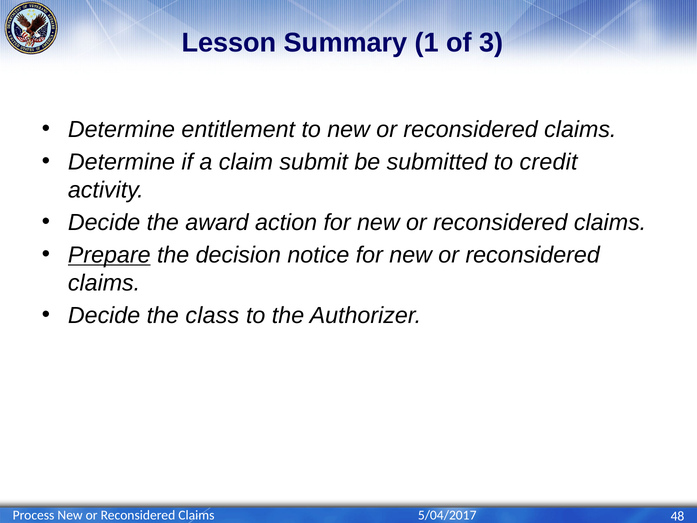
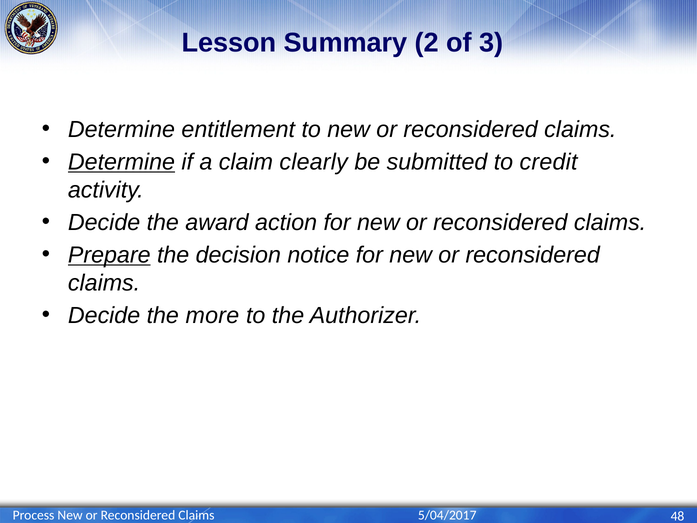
1: 1 -> 2 (427, 43)
Determine underline: none -> present (122, 162)
submit: submit -> clearly (314, 162)
class: class -> more (212, 315)
